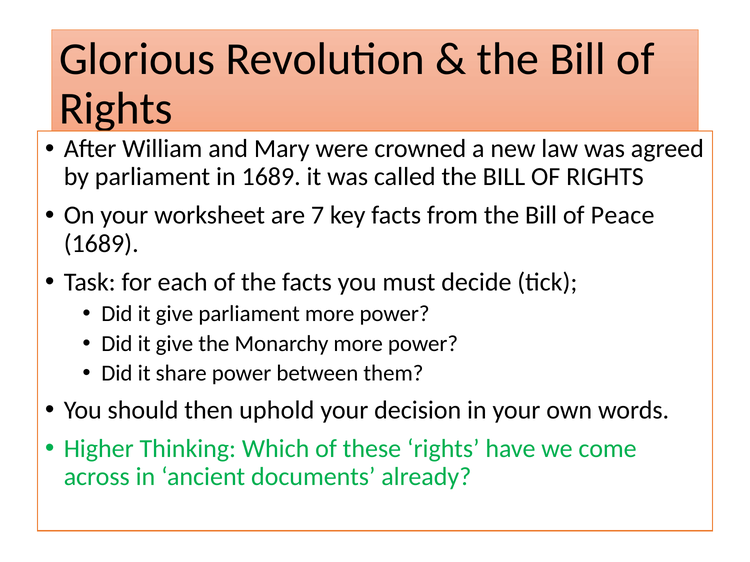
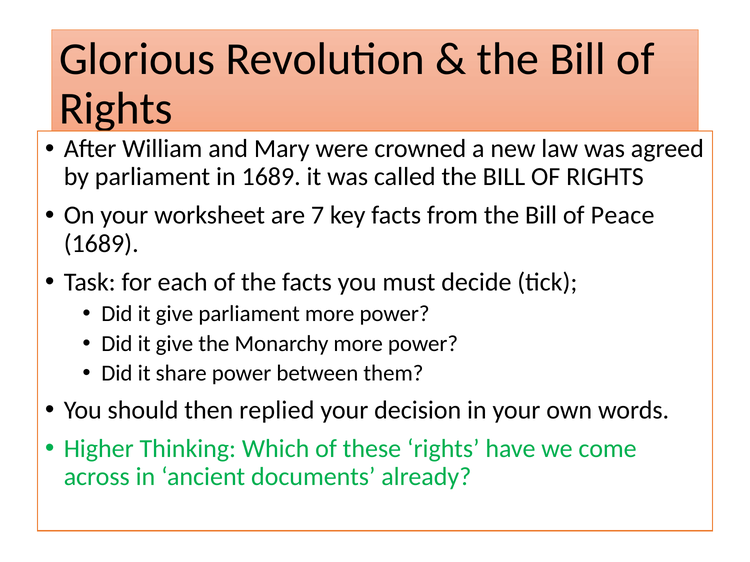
uphold: uphold -> replied (277, 411)
